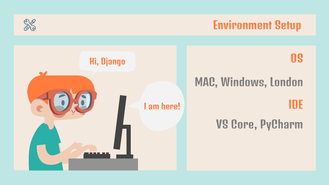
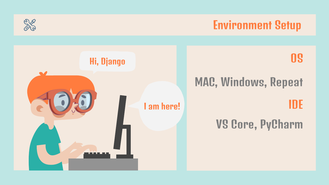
London: London -> Repeat (286, 83)
